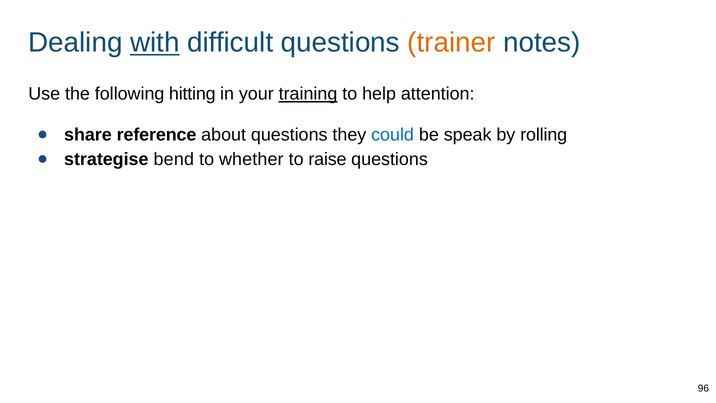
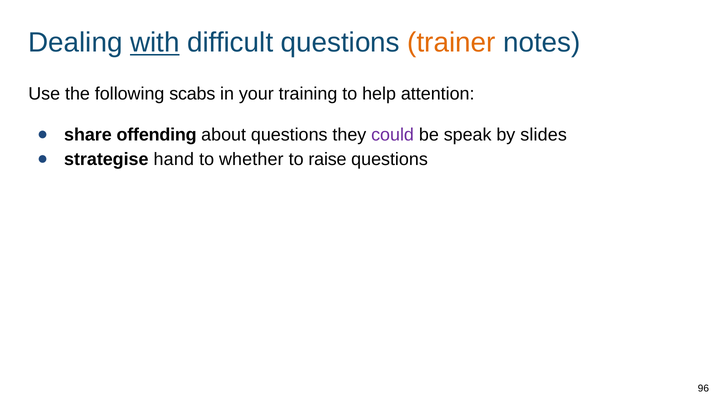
hitting: hitting -> scabs (192, 94)
training underline: present -> none (308, 94)
reference: reference -> offending (157, 135)
could colour: blue -> purple (393, 135)
rolling: rolling -> slides (544, 135)
bend: bend -> hand (174, 159)
